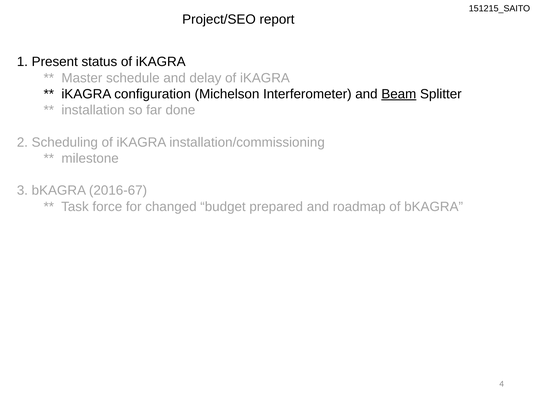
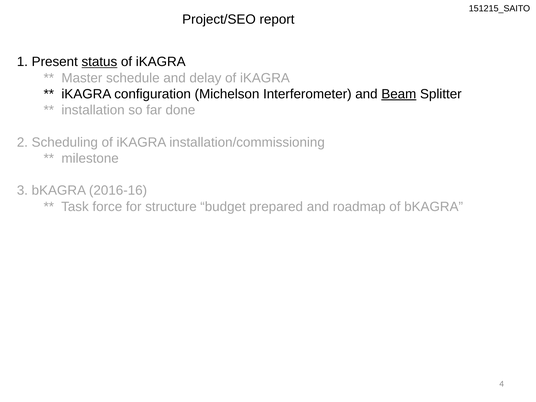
status underline: none -> present (99, 62)
2016-67: 2016-67 -> 2016-16 (118, 191)
changed: changed -> structure (171, 207)
